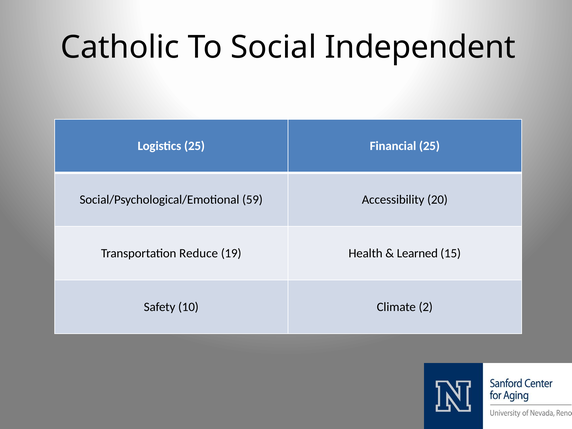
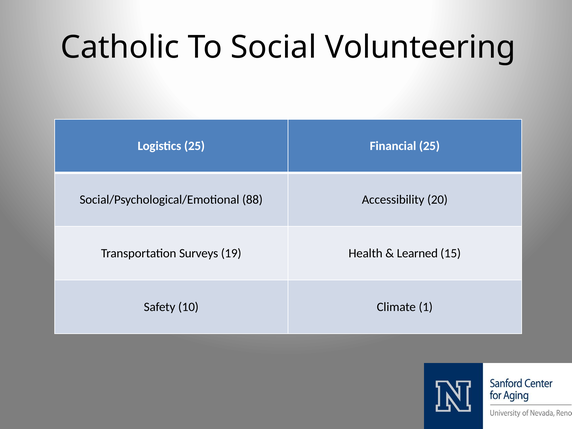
Independent: Independent -> Volunteering (420, 47)
59: 59 -> 88 (252, 200)
Reduce: Reduce -> Surveys (199, 253)
2: 2 -> 1 (426, 307)
